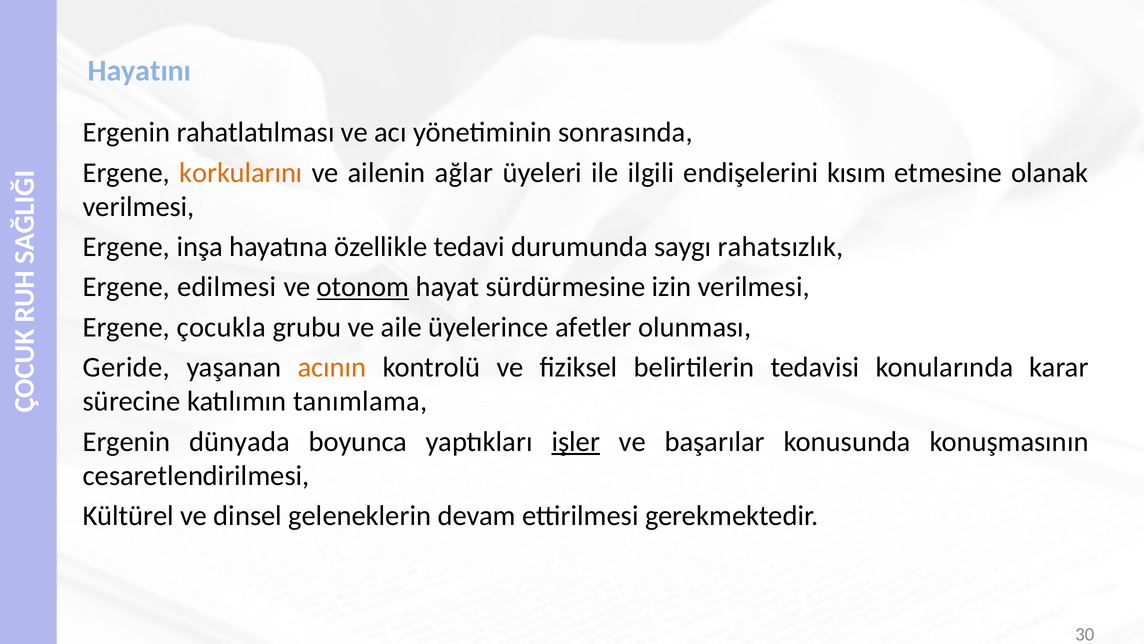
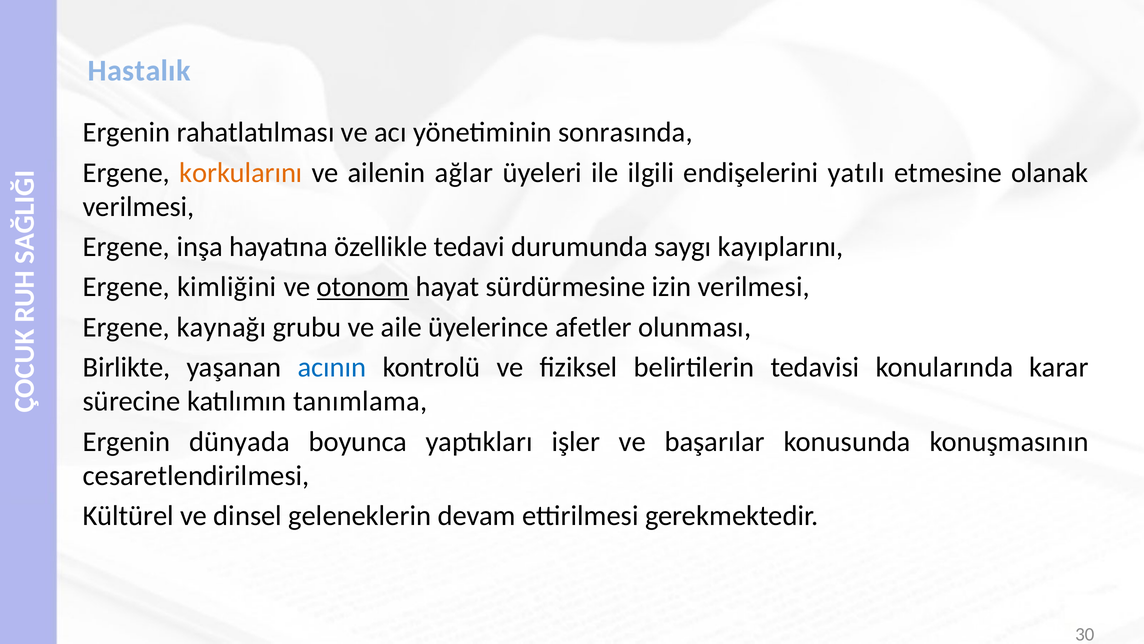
Hayatını: Hayatını -> Hastalık (139, 71)
kısım: kısım -> yatılı (856, 172)
rahatsızlık: rahatsızlık -> kayıplarını (781, 247)
edilmesi: edilmesi -> kimliğini (227, 287)
çocukla: çocukla -> kaynağı (221, 327)
Geride: Geride -> Birlikte (127, 367)
acının colour: orange -> blue (332, 367)
işler underline: present -> none (576, 441)
